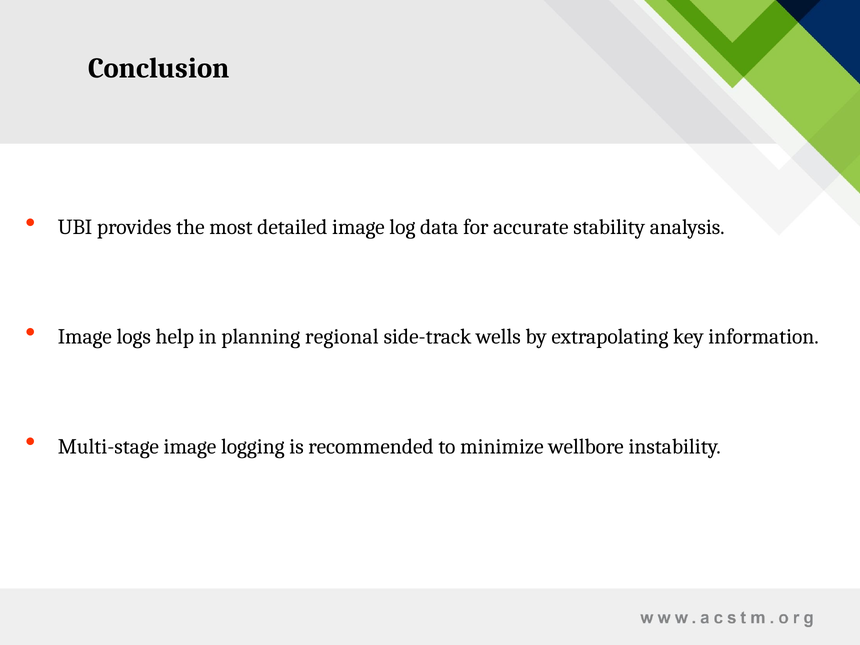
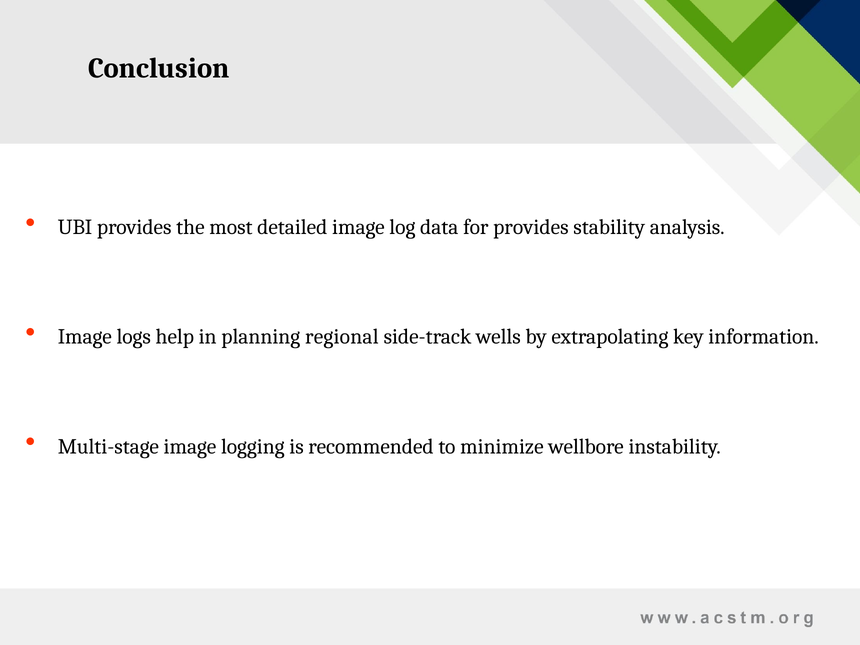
for accurate: accurate -> provides (531, 227)
